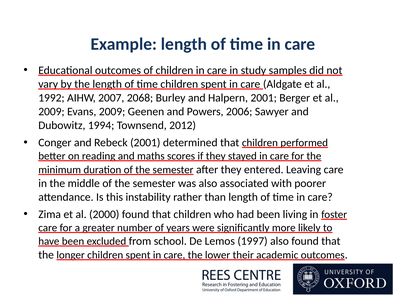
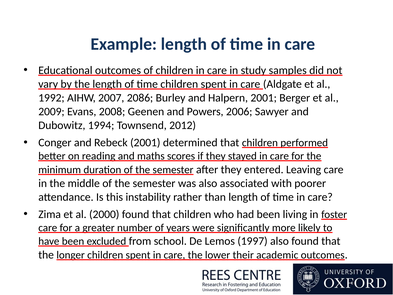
2068: 2068 -> 2086 (140, 98)
Evans 2009: 2009 -> 2008 (112, 112)
